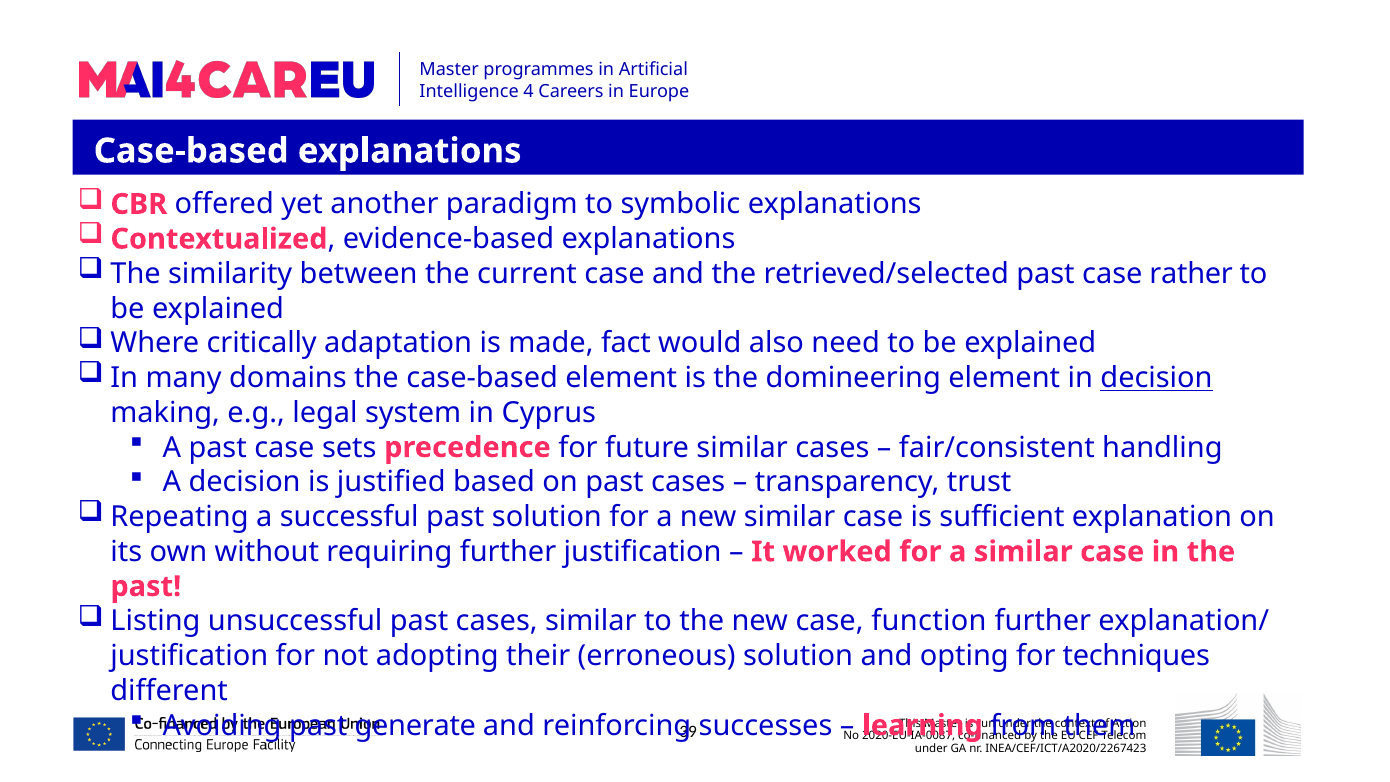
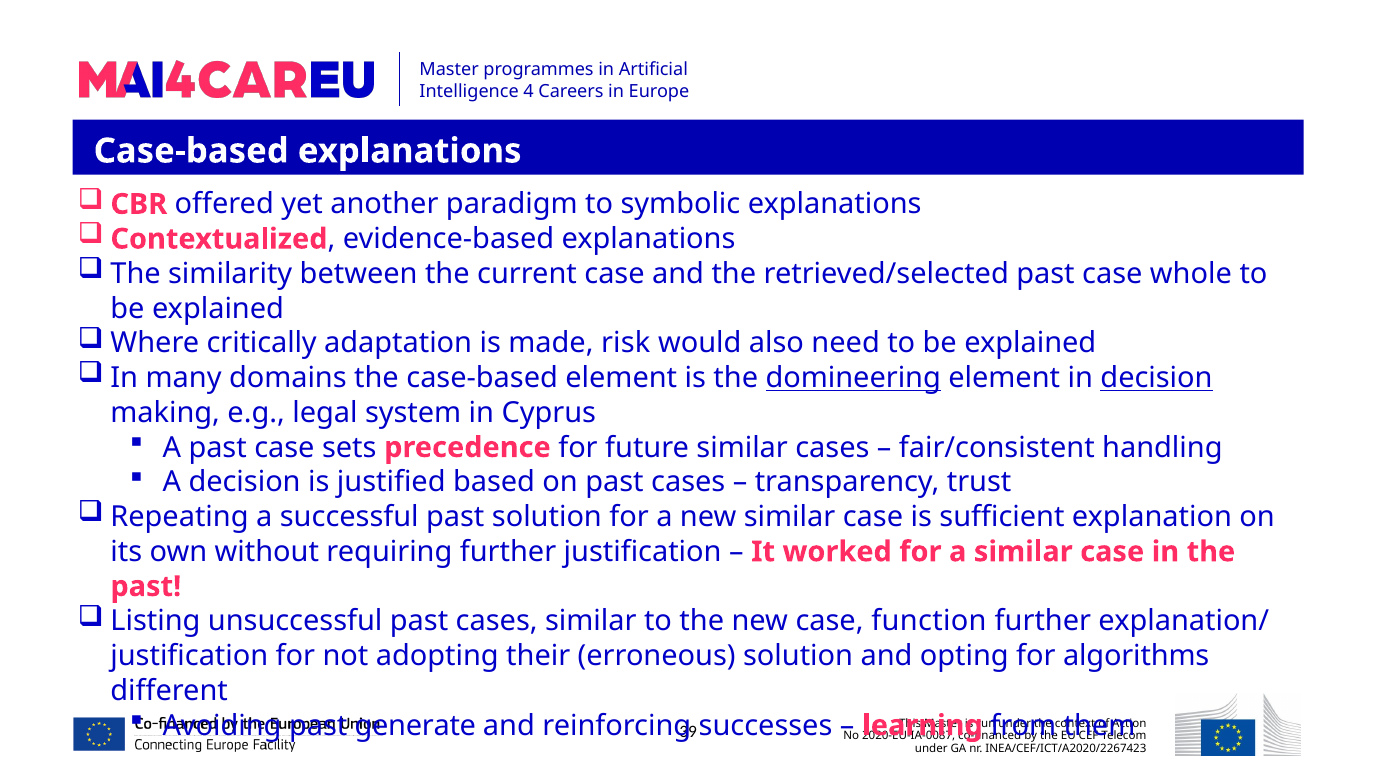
rather: rather -> whole (1191, 274)
fact: fact -> risk (626, 343)
domineering underline: none -> present (853, 378)
techniques: techniques -> algorithms (1136, 656)
